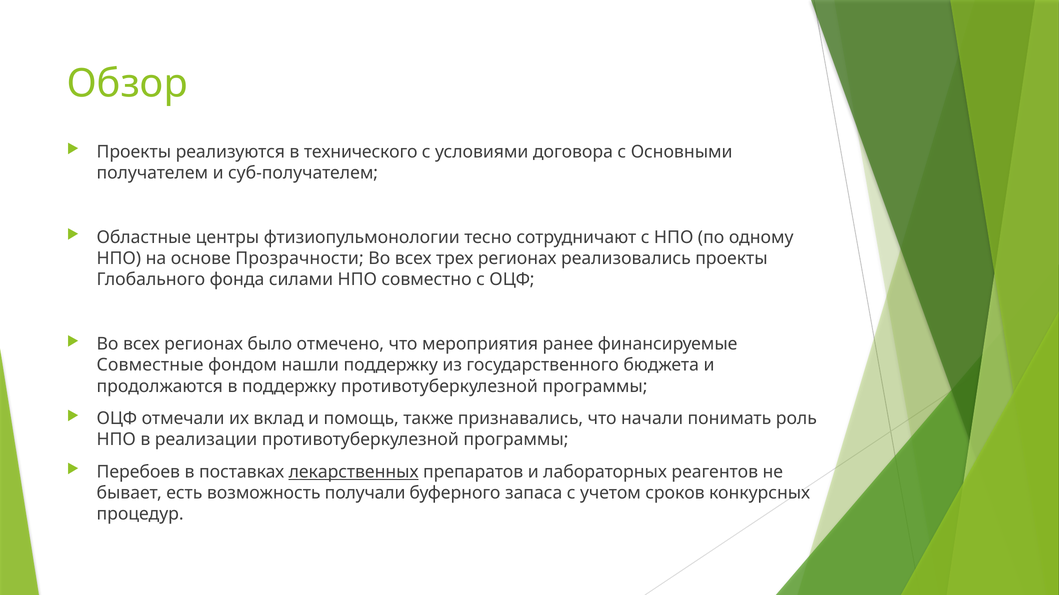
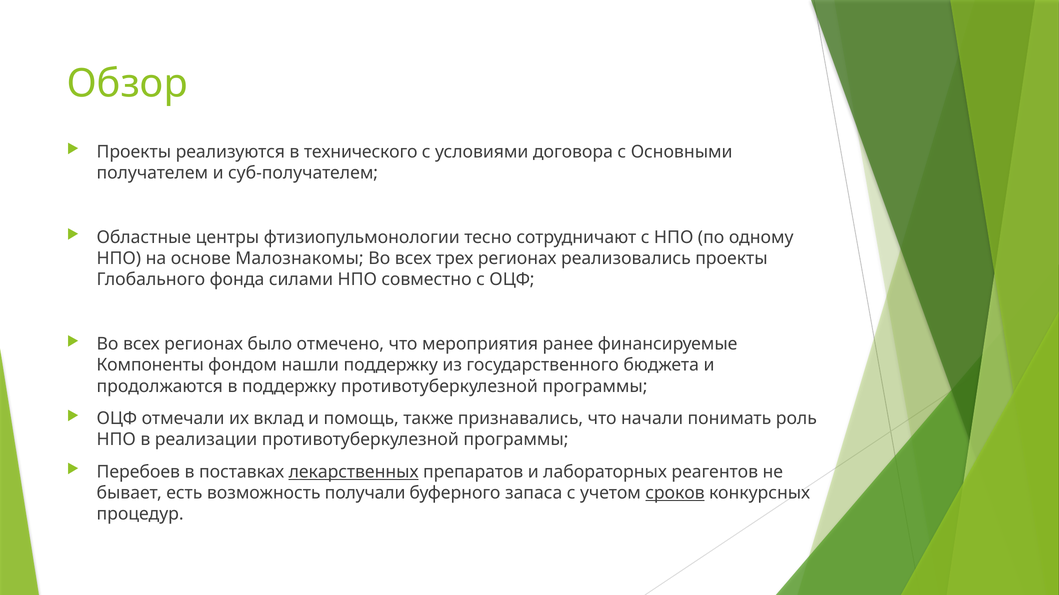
Прозрачности: Прозрачности -> Малознакомы (300, 259)
Совместные: Совместные -> Компоненты (150, 366)
сроков underline: none -> present (675, 493)
